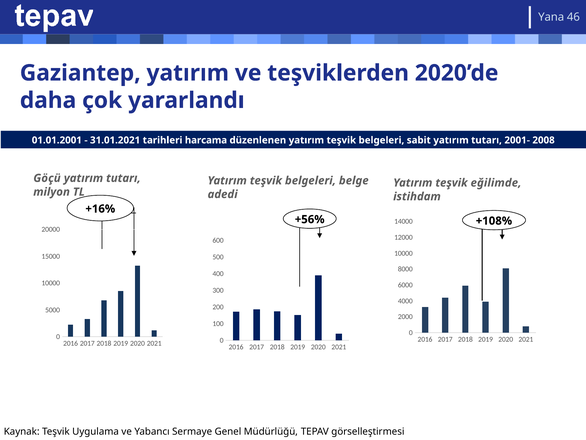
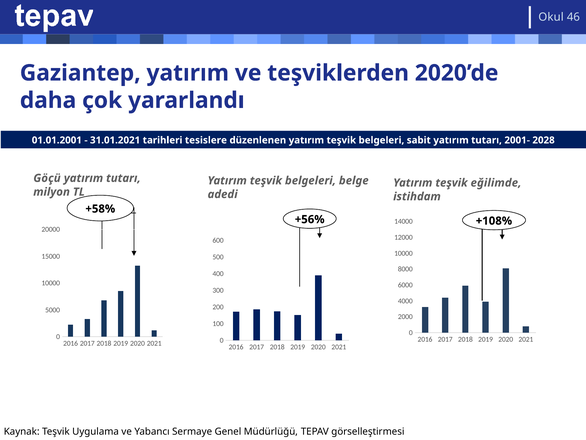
Yana: Yana -> Okul (551, 17)
harcama: harcama -> tesislere (206, 140)
2008: 2008 -> 2028 (544, 140)
+16%: +16% -> +58% (100, 209)
